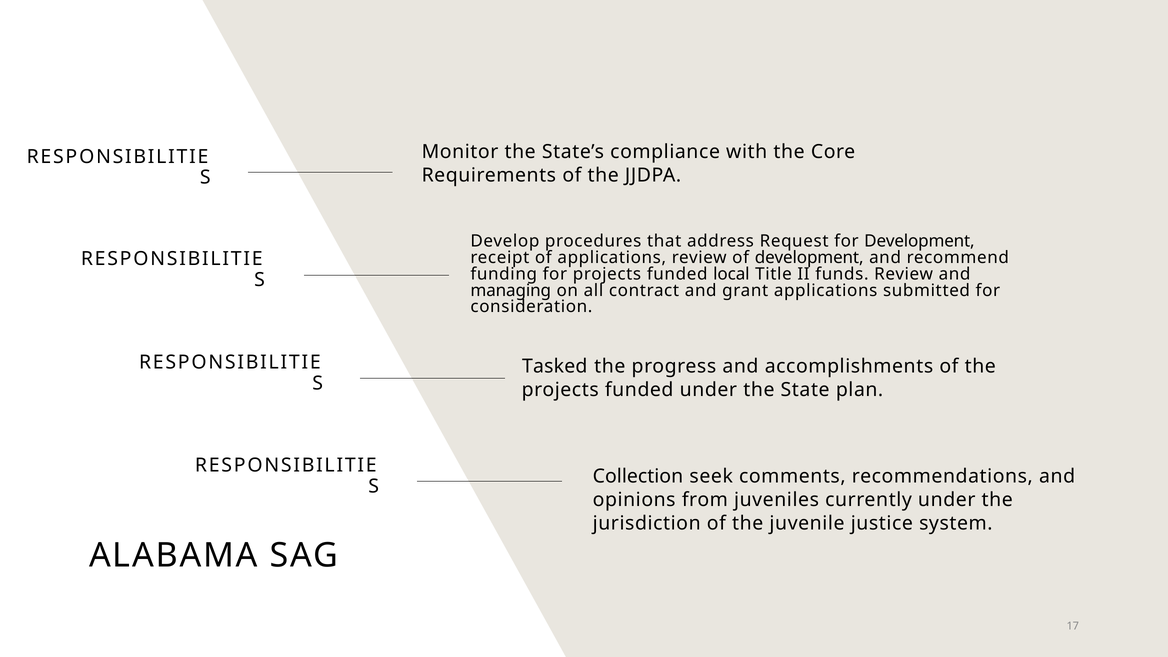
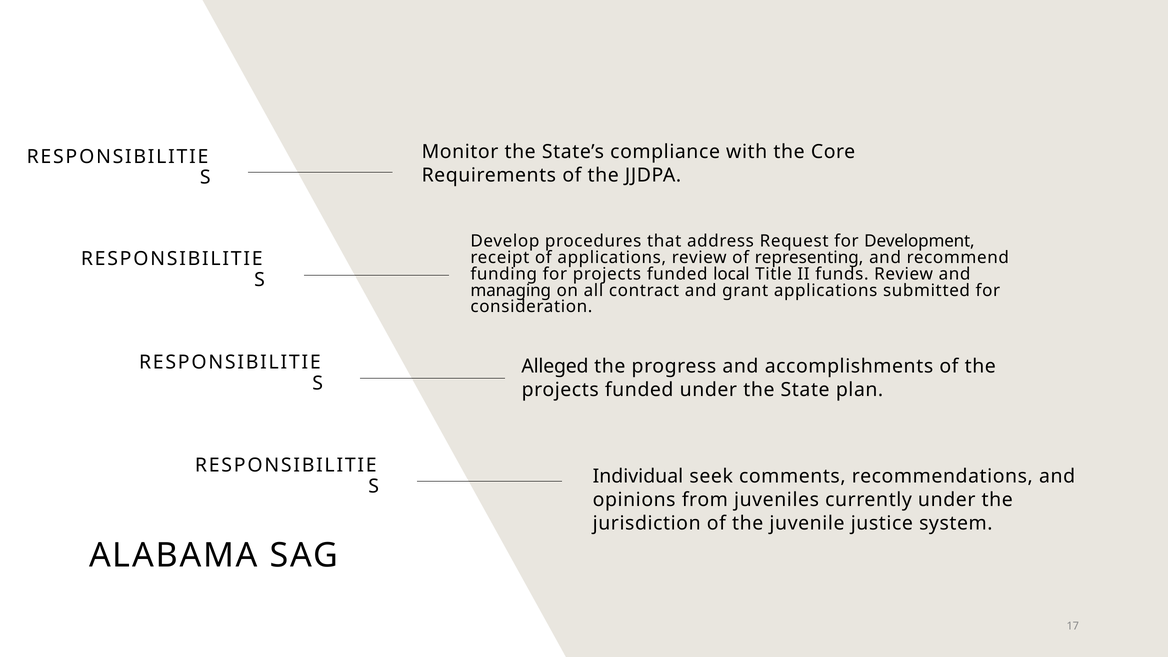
of development: development -> representing (809, 258)
Tasked: Tasked -> Alleged (555, 366)
Collection: Collection -> Individual (638, 476)
